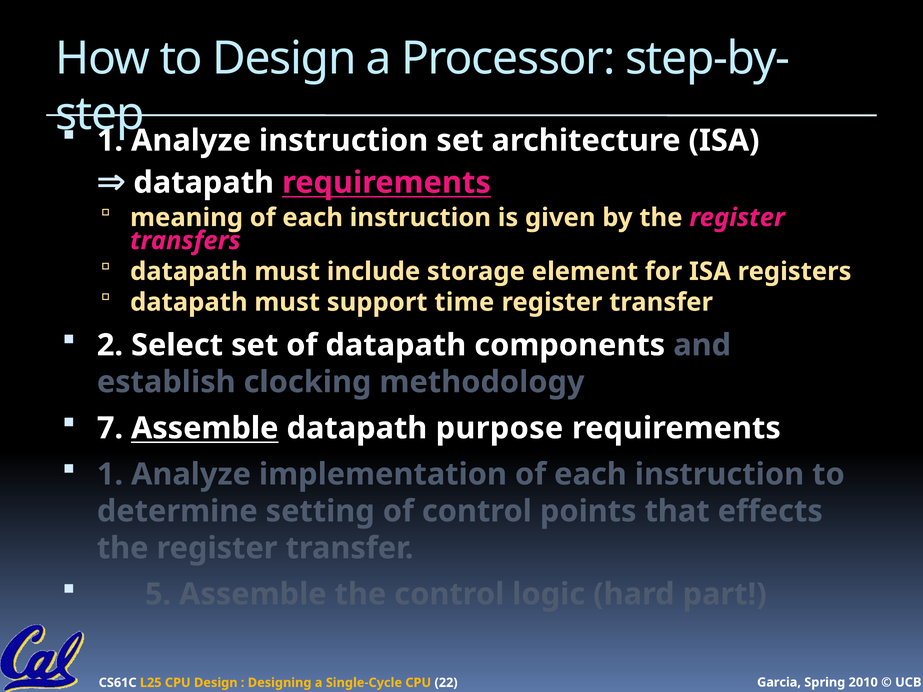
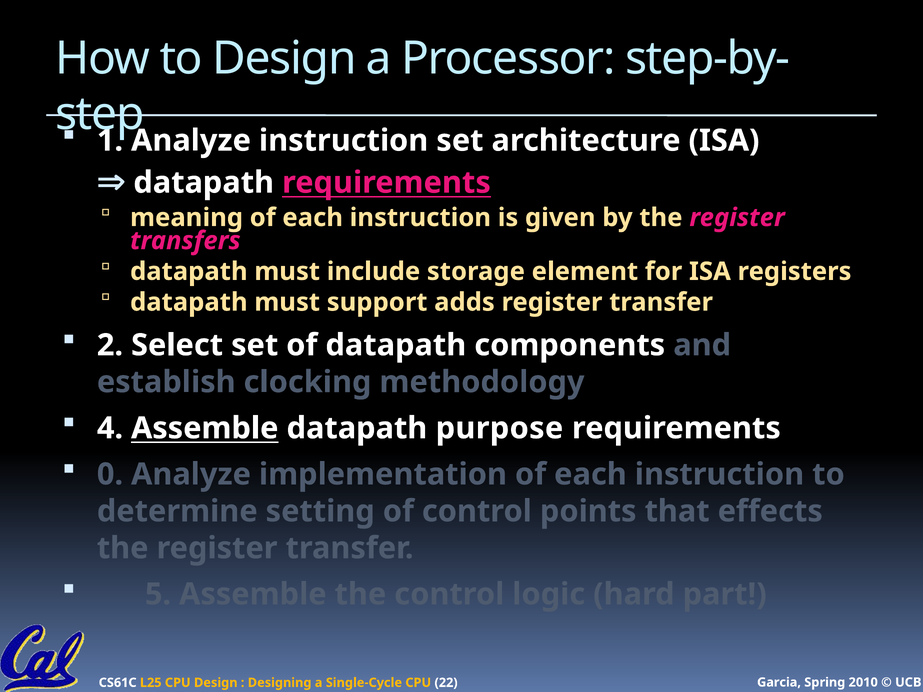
time: time -> adds (464, 302)
7: 7 -> 4 (110, 428)
1: 1 -> 0 (110, 474)
